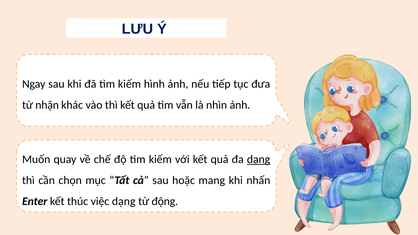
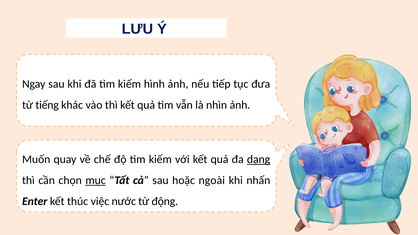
nhận: nhận -> tiếng (47, 105)
mục underline: none -> present (96, 180)
mang: mang -> ngoài (212, 180)
việc dạng: dạng -> nước (124, 201)
